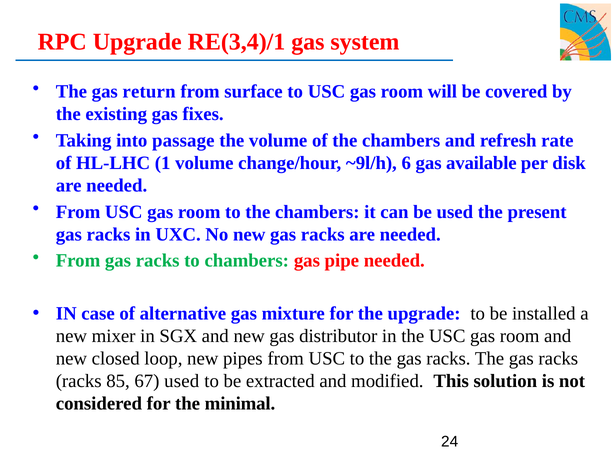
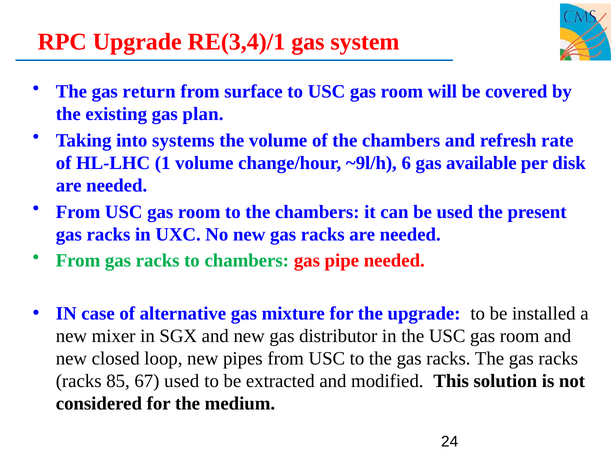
fixes: fixes -> plan (203, 114)
passage: passage -> systems (183, 140)
minimal: minimal -> medium (240, 404)
